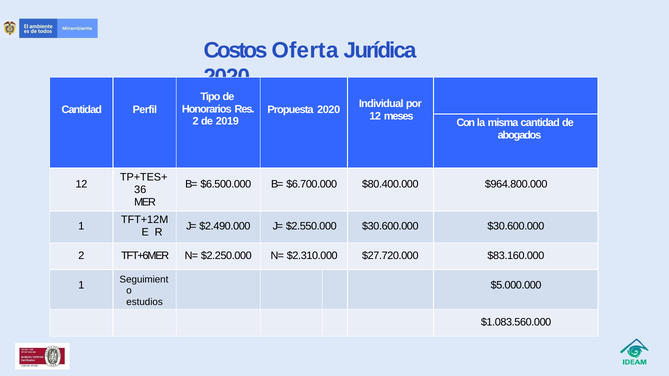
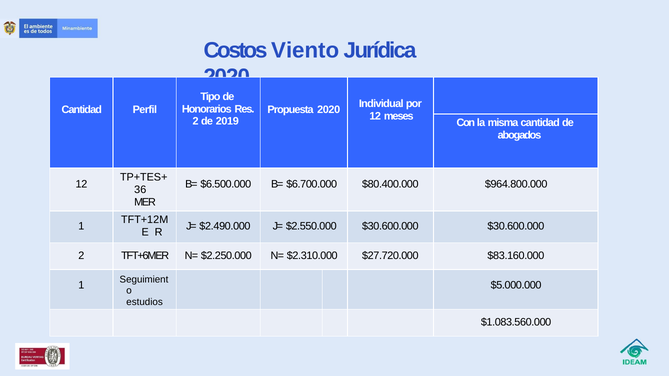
Oferta: Oferta -> Viento (305, 50)
